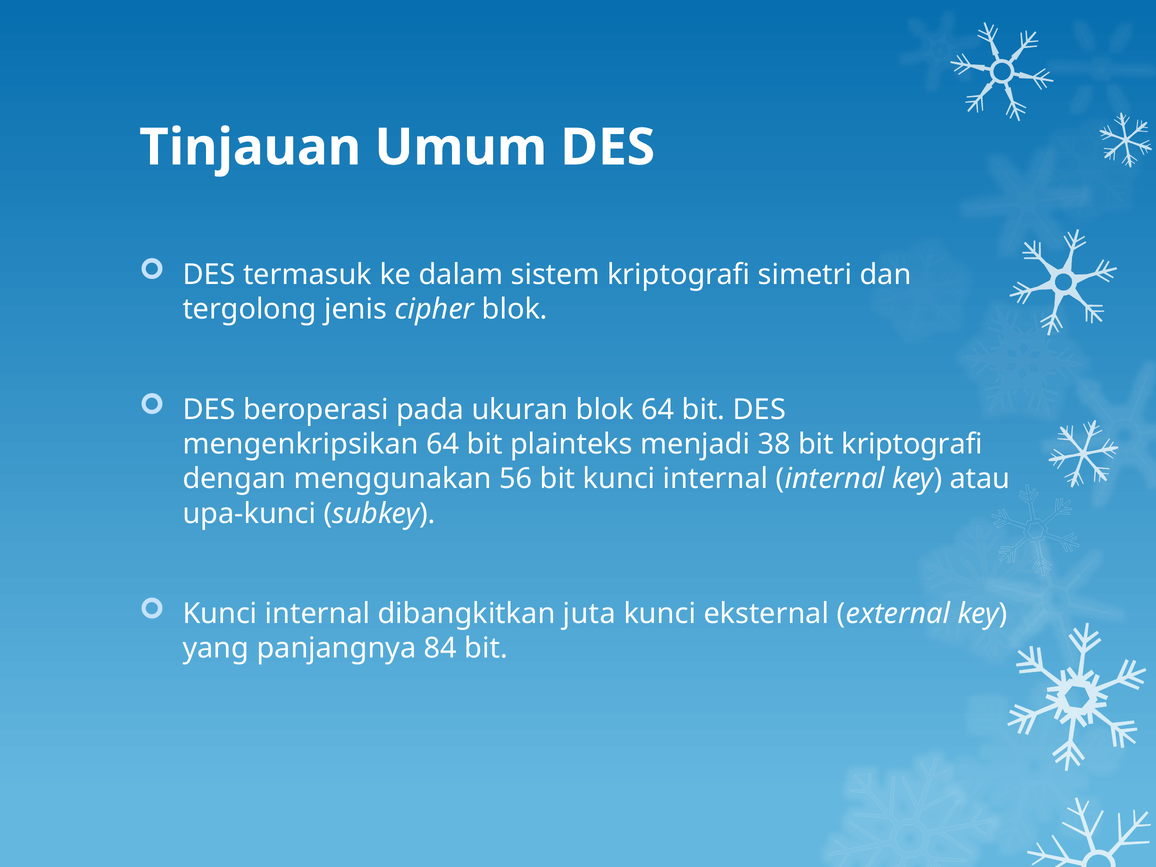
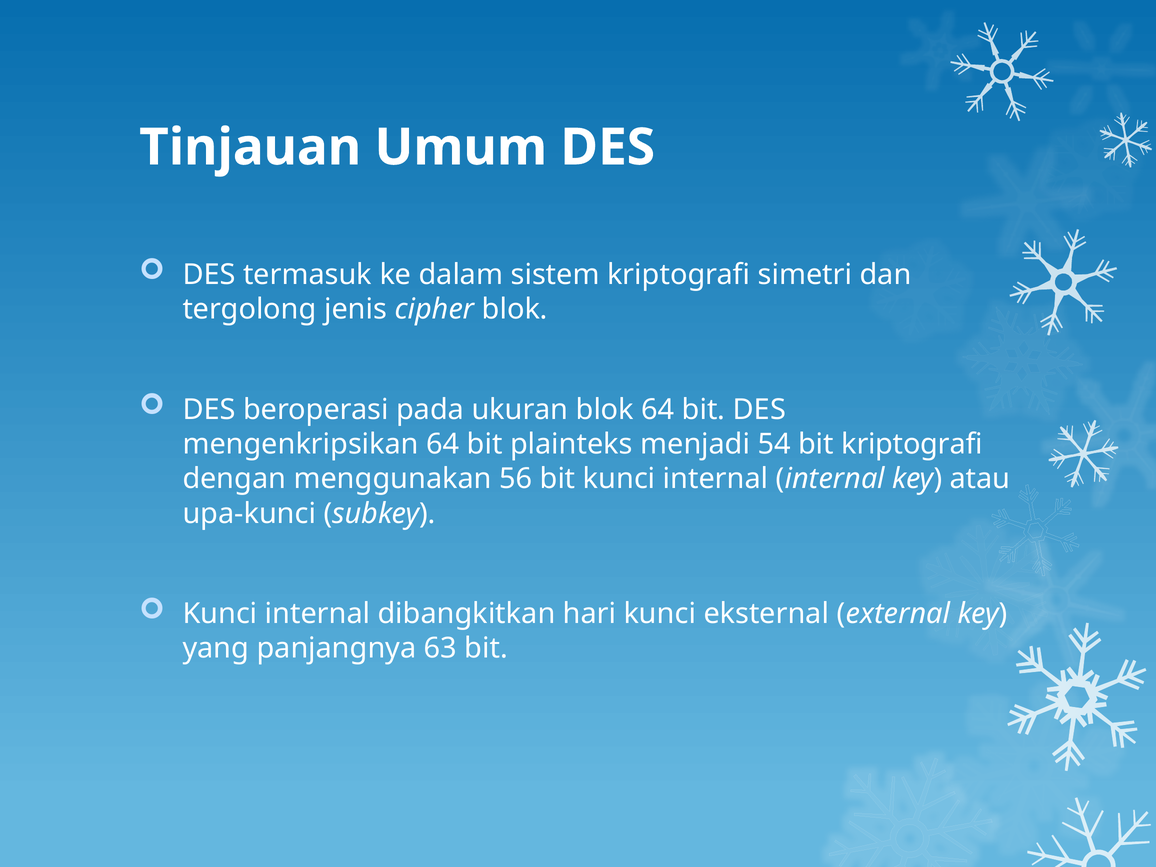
38: 38 -> 54 (774, 444)
juta: juta -> hari (590, 614)
84: 84 -> 63 (440, 648)
